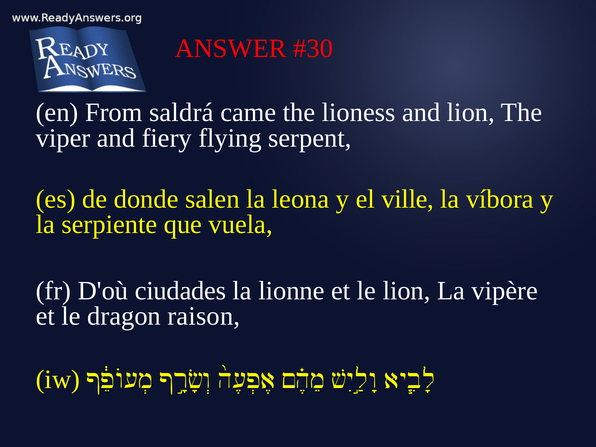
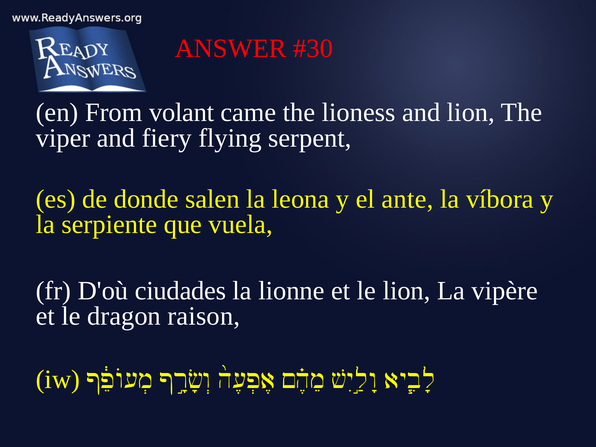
saldrá: saldrá -> volant (182, 113)
ville: ville -> ante (407, 199)
